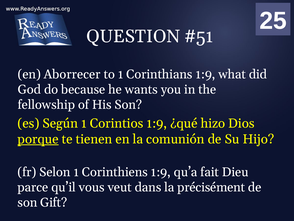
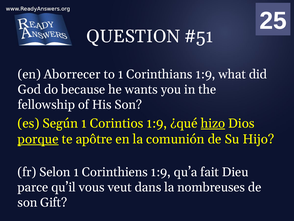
hizo underline: none -> present (213, 123)
tienen: tienen -> apôtre (94, 139)
précisément: précisément -> nombreuses (211, 187)
